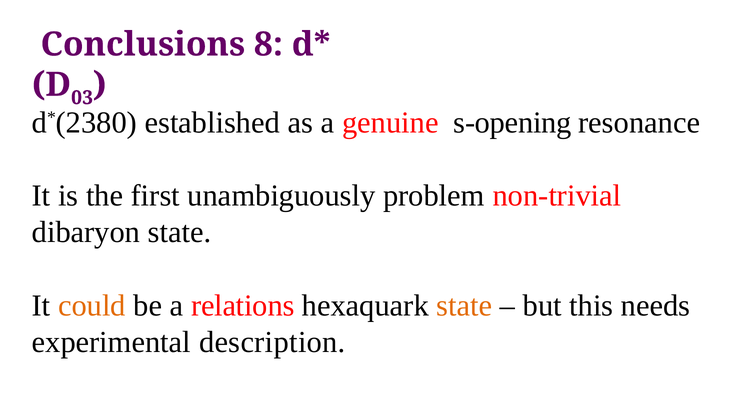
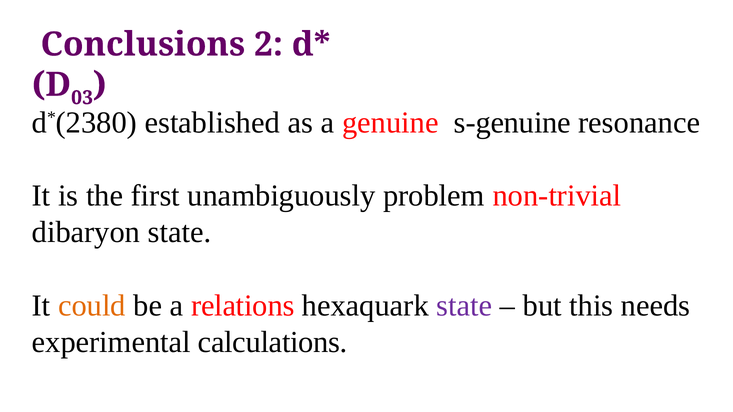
8: 8 -> 2 (268, 44)
s-opening: s-opening -> s-genuine (512, 123)
state colour: orange -> purple (464, 306)
description: description -> calculations (273, 342)
